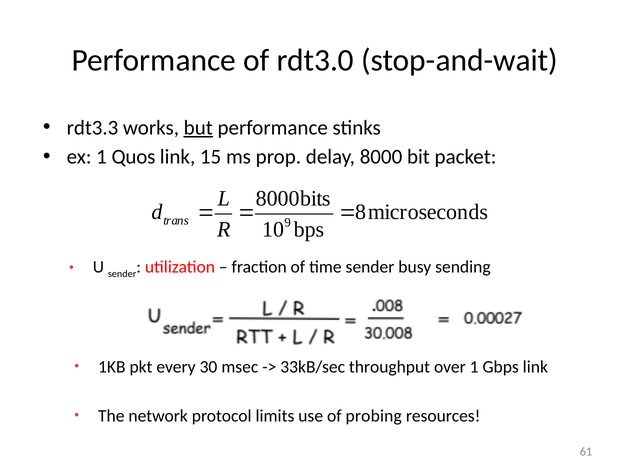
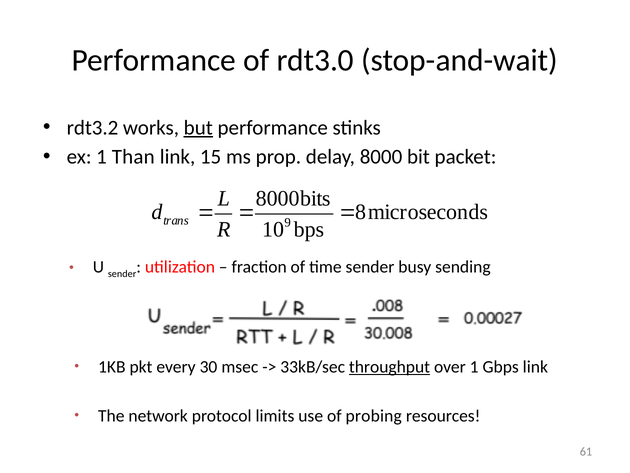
rdt3.3: rdt3.3 -> rdt3.2 (92, 127)
Quos: Quos -> Than (133, 157)
throughput underline: none -> present (390, 367)
